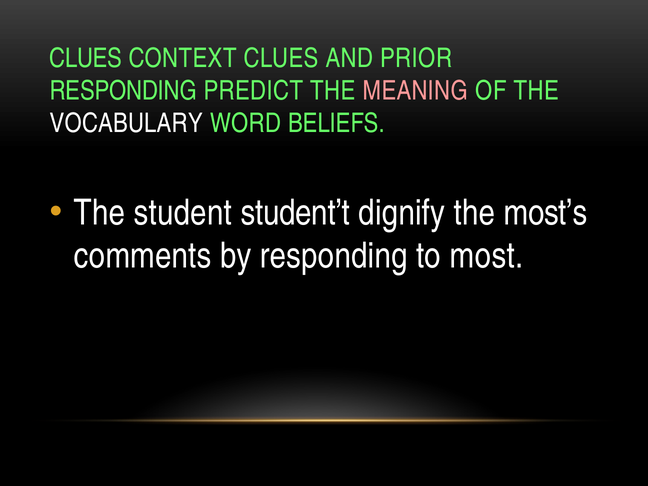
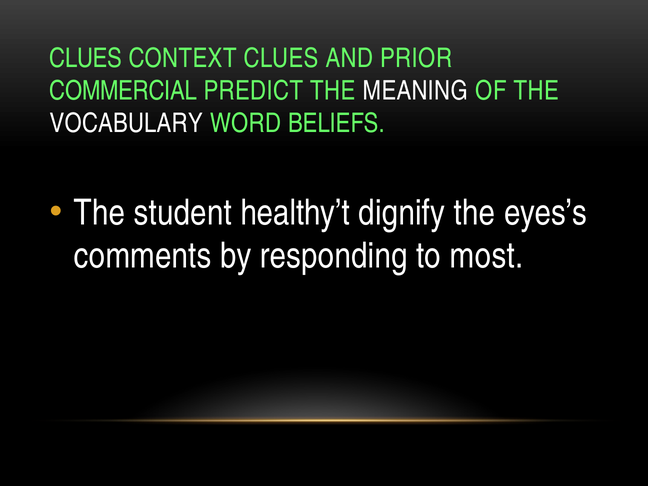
RESPONDING: RESPONDING -> COMMERCIAL (123, 91)
MEANING colour: pink -> white (415, 91)
student’t: student’t -> healthy’t (295, 213)
most’s: most’s -> eyes’s (545, 213)
